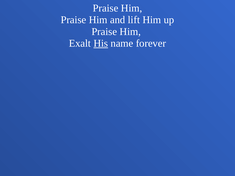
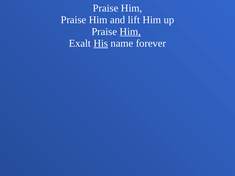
Him underline: none -> present (130, 32)
